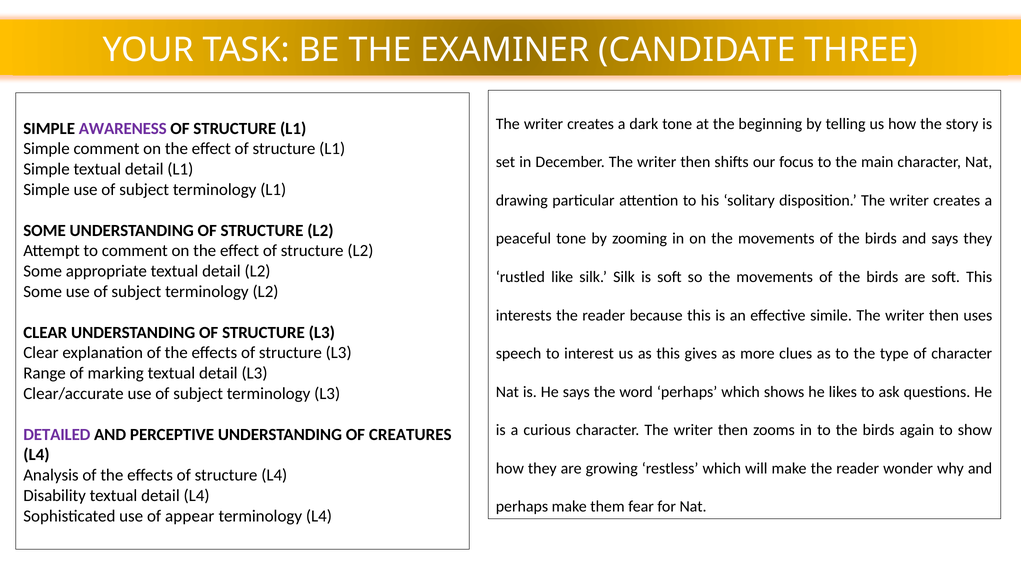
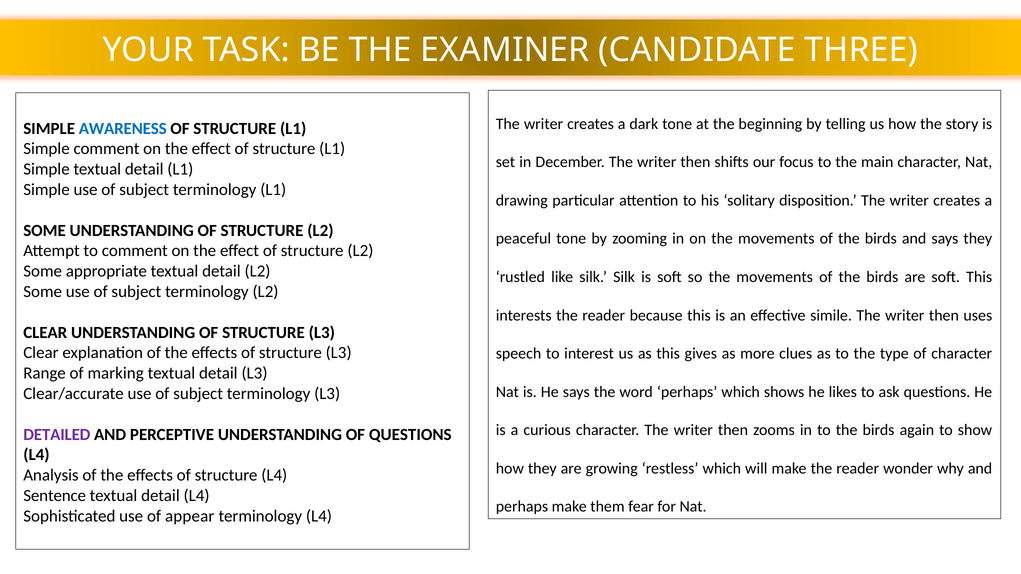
AWARENESS colour: purple -> blue (123, 129)
OF CREATURES: CREATURES -> QUESTIONS (410, 435)
Disability: Disability -> Sentence (55, 496)
